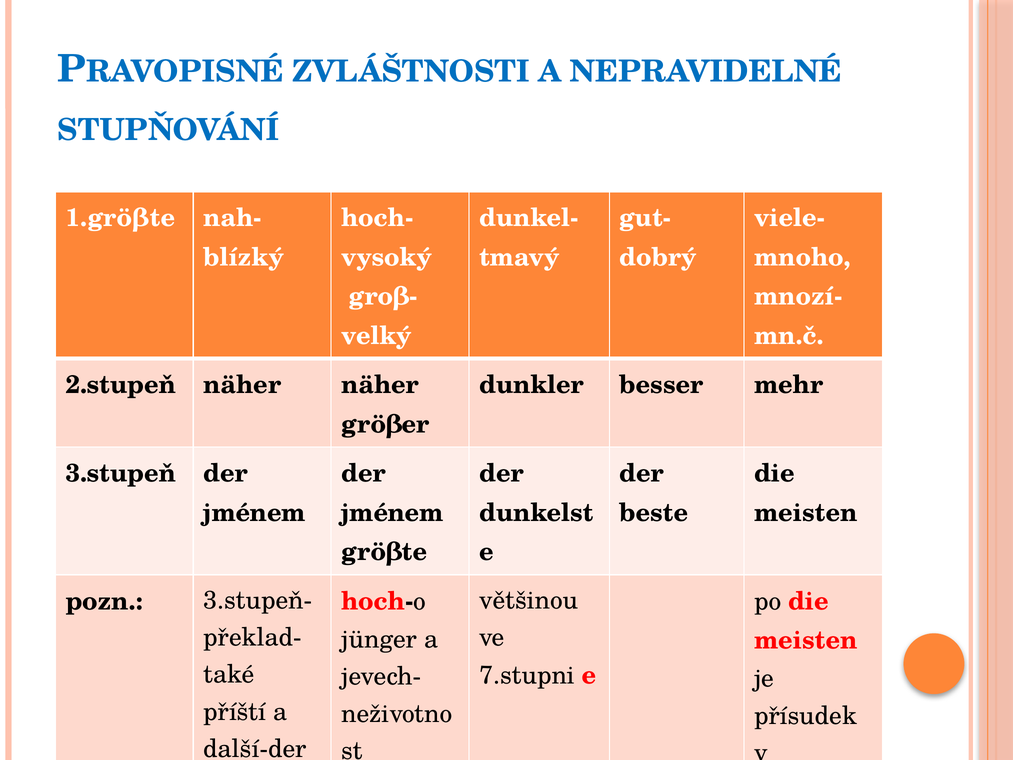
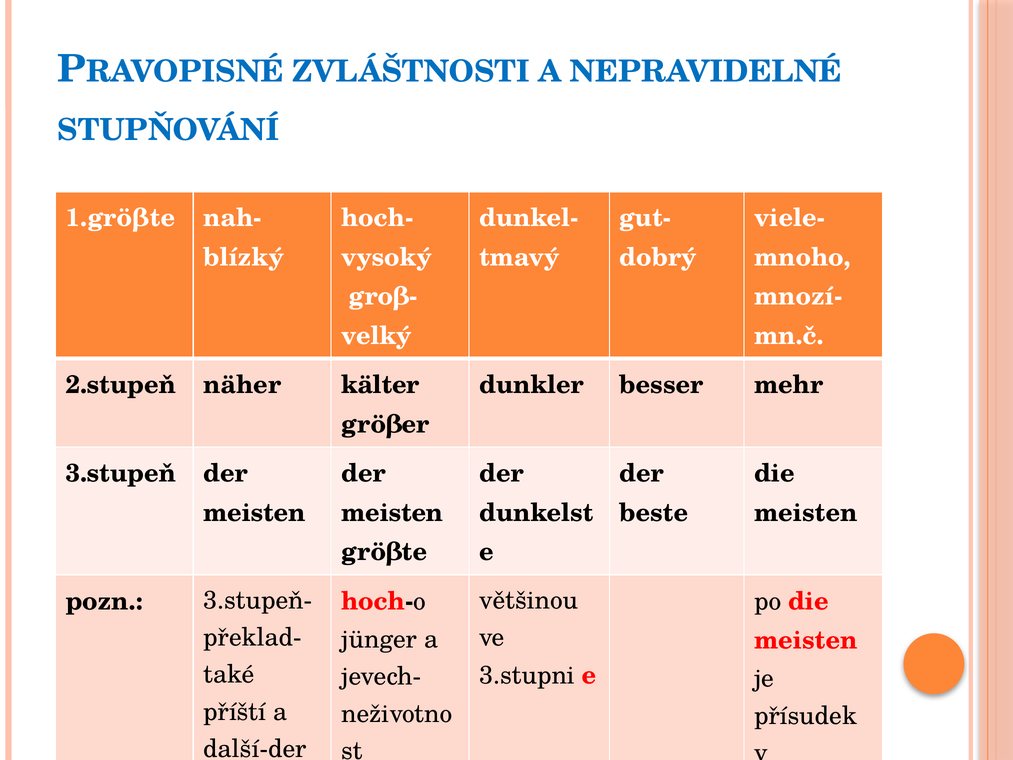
näher näher: näher -> kälter (380, 385)
jménem: jménem -> meisten (254, 513)
jménem: jménem -> meisten (392, 513)
7.stupni: 7.stupni -> 3.stupni (527, 675)
